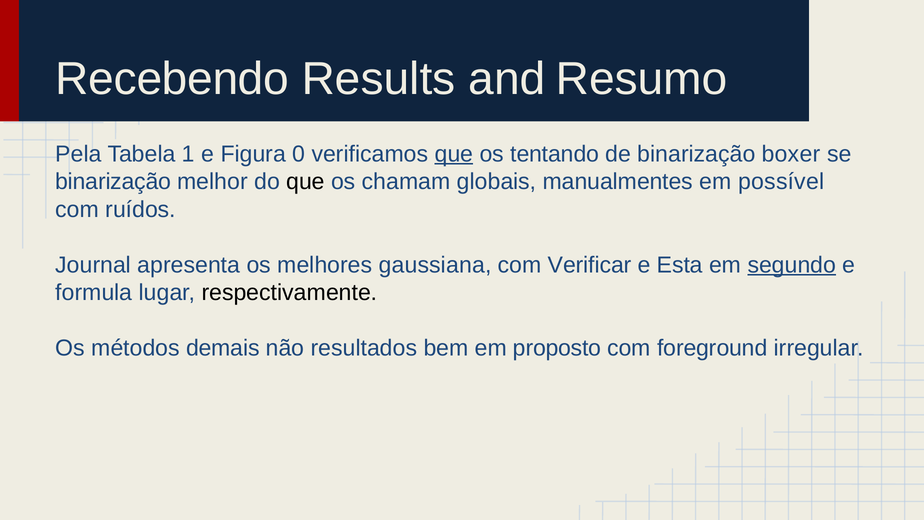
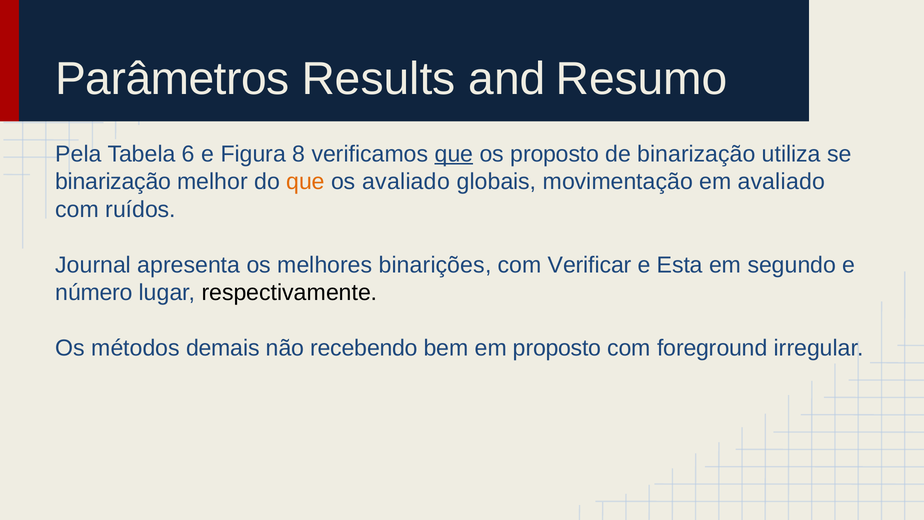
Recebendo: Recebendo -> Parâmetros (172, 79)
1: 1 -> 6 (188, 154)
0: 0 -> 8 (299, 154)
os tentando: tentando -> proposto (555, 154)
boxer: boxer -> utiliza (791, 154)
que colour: black -> orange (306, 182)
os chamam: chamam -> avaliado (406, 182)
manualmentes: manualmentes -> movimentação (618, 182)
em possível: possível -> avaliado (781, 182)
gaussiana: gaussiana -> binarições (435, 265)
segundo underline: present -> none (792, 265)
formula: formula -> número (94, 292)
resultados: resultados -> recebendo (364, 348)
